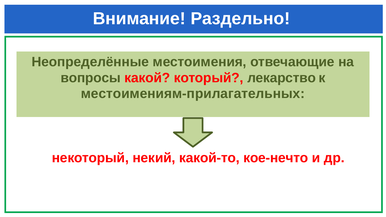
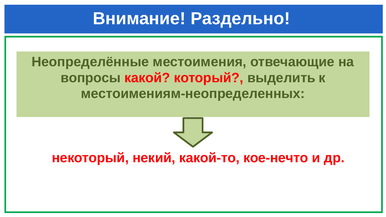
лекарство: лекарство -> выделить (281, 78)
местоимениям-прилагательных: местоимениям-прилагательных -> местоимениям-неопределенных (193, 94)
